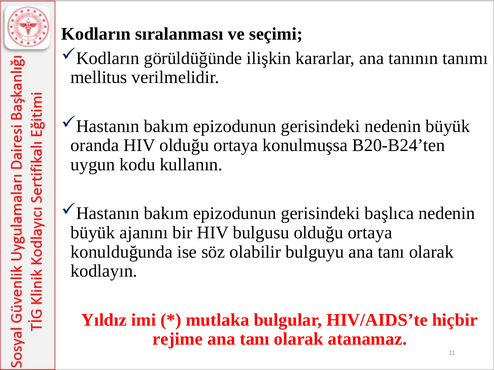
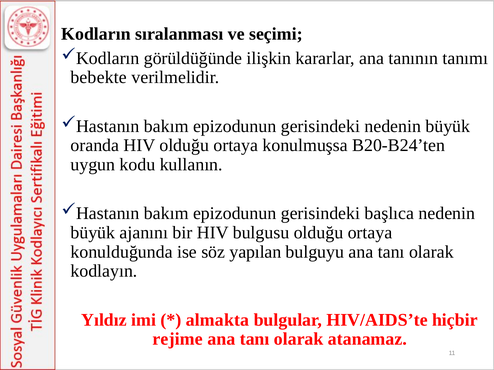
mellitus: mellitus -> bebekte (99, 78)
olabilir: olabilir -> yapılan (255, 252)
mutlaka: mutlaka -> almakta (217, 320)
